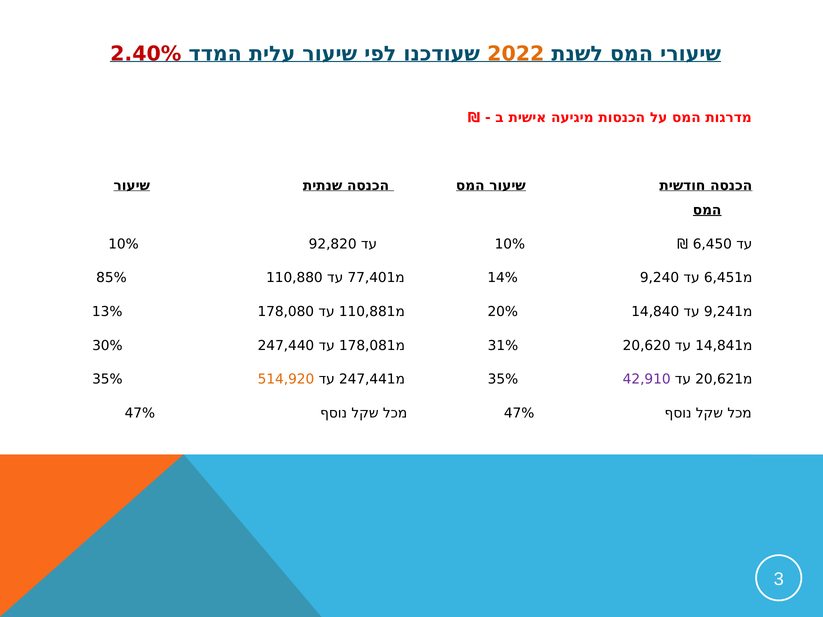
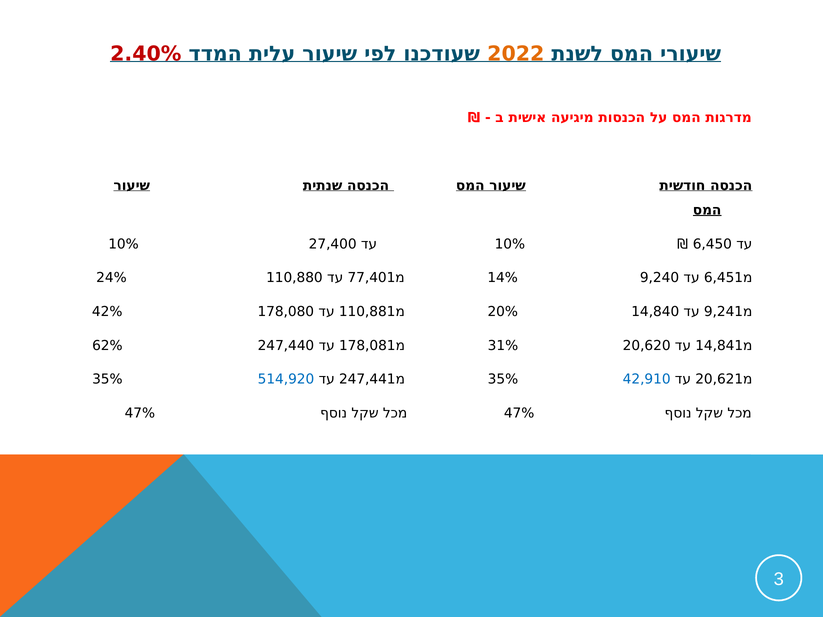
92,820: 92,820 -> 27,400 (333, 244)
85%: 85% -> 24% (111, 278)
13%: 13% -> 42% (107, 312)
30%: 30% -> 62% (107, 346)
514,920 colour: orange -> blue (286, 379)
42,910 colour: purple -> blue (647, 379)
